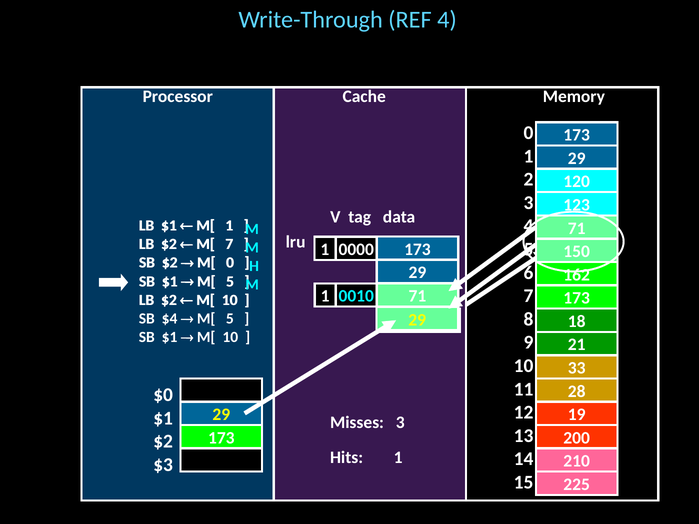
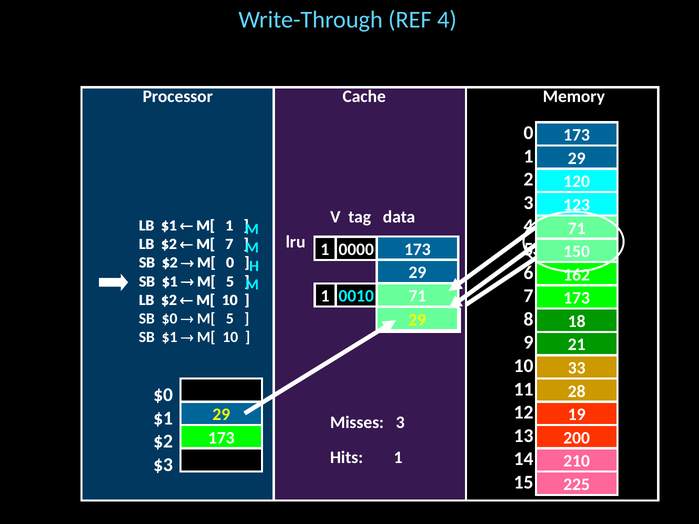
SB $4: $4 -> $0 (170, 319)
